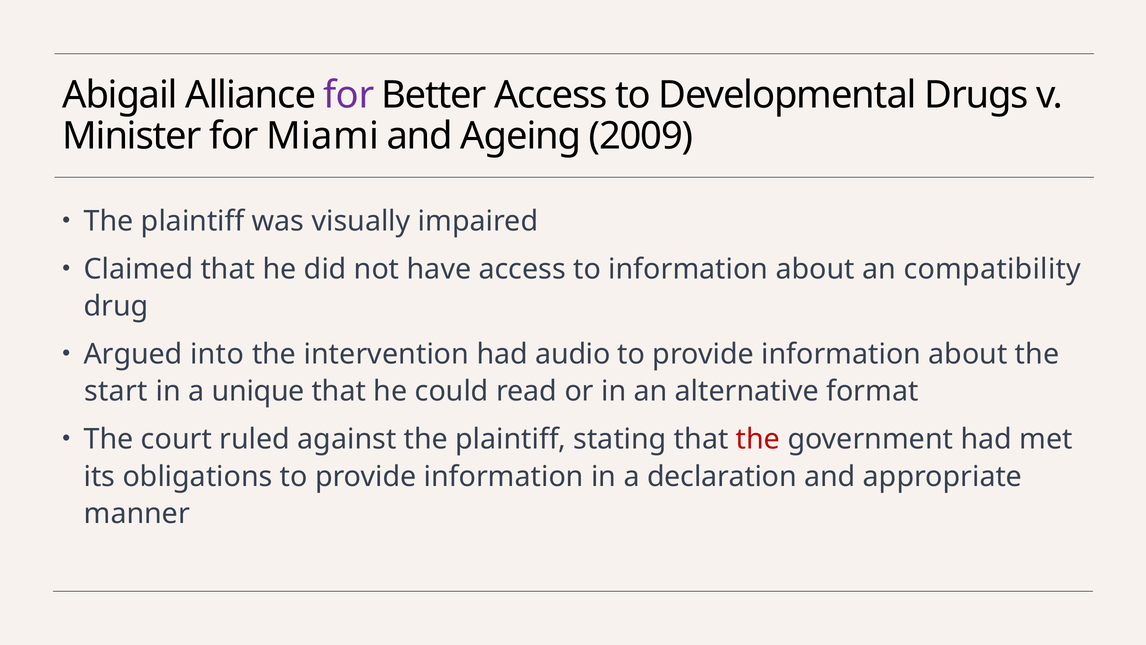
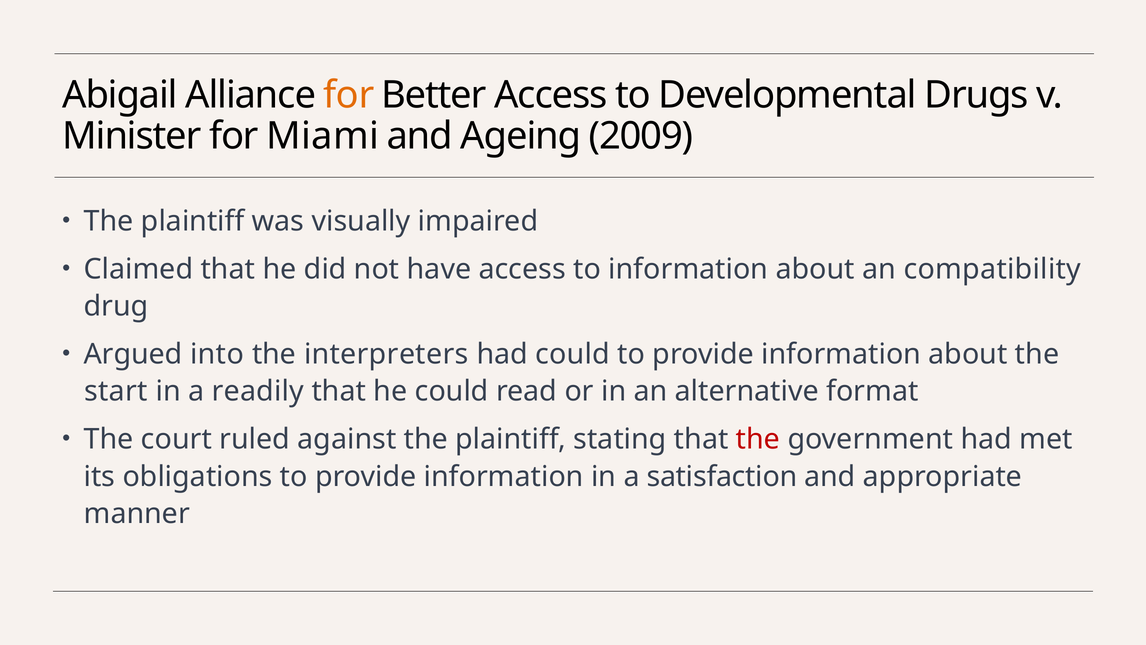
for colour: purple -> orange (349, 95)
intervention: intervention -> interpreters (386, 354)
had audio: audio -> could (573, 354)
unique: unique -> readily (258, 391)
declaration: declaration -> satisfaction (722, 476)
